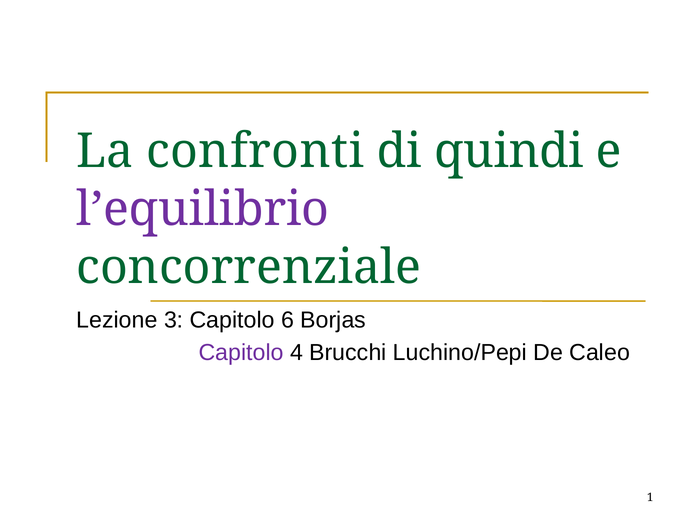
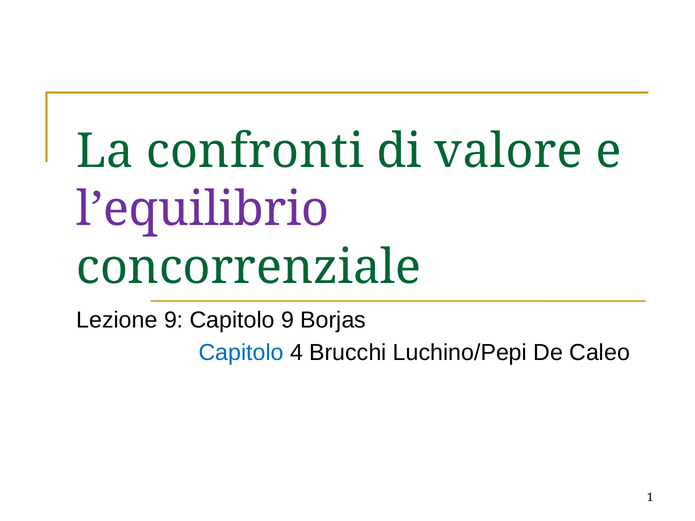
quindi: quindi -> valore (509, 152)
Lezione 3: 3 -> 9 (174, 320)
Capitolo 6: 6 -> 9 (288, 320)
Capitolo colour: purple -> blue (241, 353)
